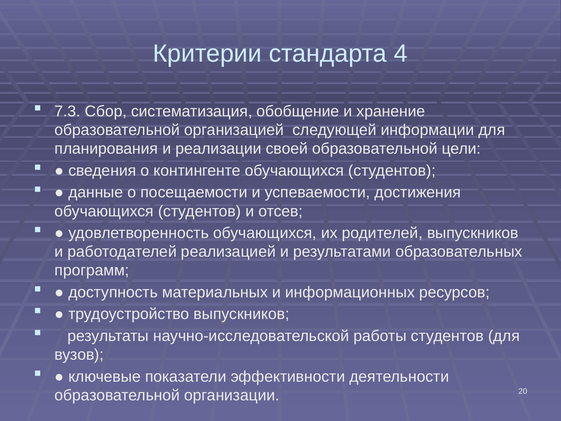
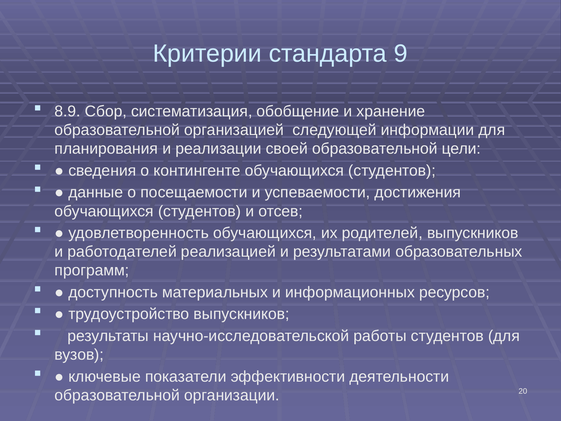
4: 4 -> 9 (401, 54)
7.3: 7.3 -> 8.9 (68, 111)
